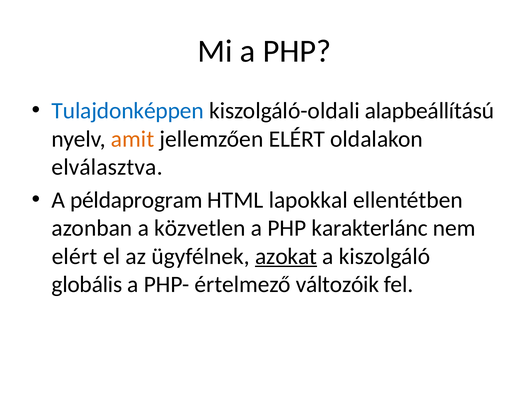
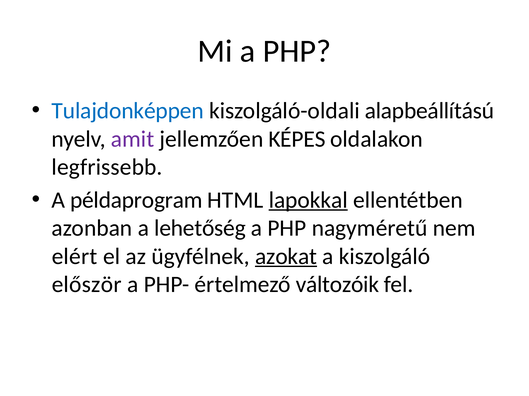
amit colour: orange -> purple (133, 139)
jellemzően ELÉRT: ELÉRT -> KÉPES (297, 139)
elválasztva: elválasztva -> legfrissebb (107, 167)
lapokkal underline: none -> present (308, 200)
közvetlen: közvetlen -> lehetőség (200, 229)
karakterlánc: karakterlánc -> nagyméretű (370, 229)
globális: globális -> először (87, 285)
